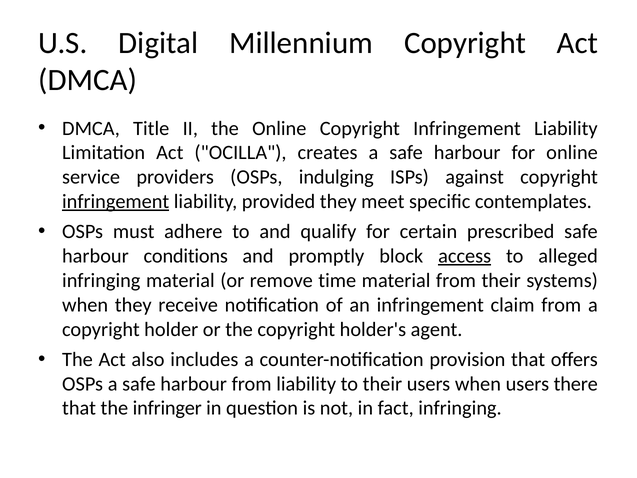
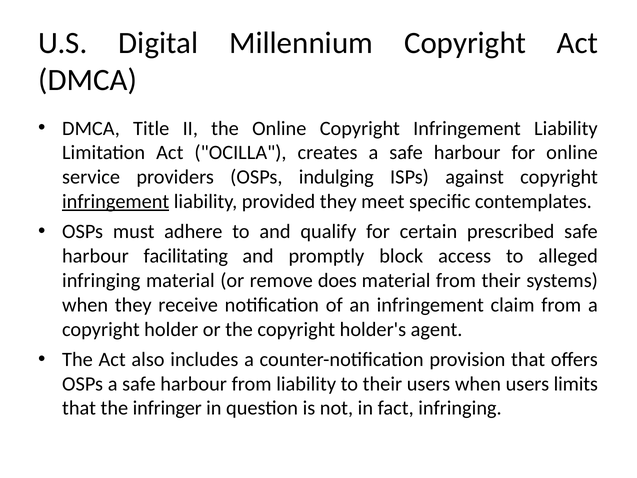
conditions: conditions -> facilitating (186, 256)
access underline: present -> none (465, 256)
time: time -> does (337, 280)
there: there -> limits (576, 384)
